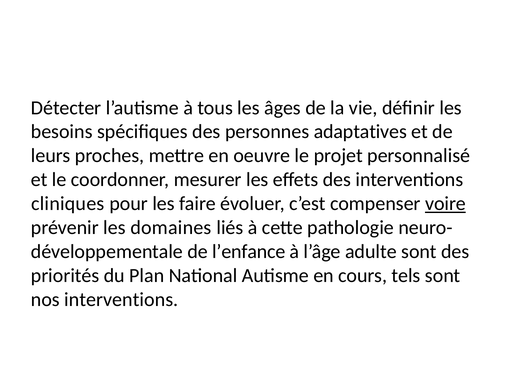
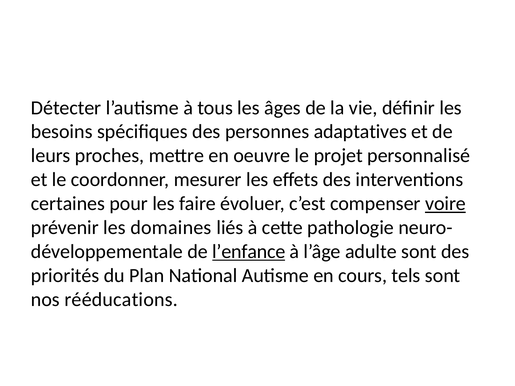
cliniques: cliniques -> certaines (68, 204)
l’enfance underline: none -> present (249, 252)
nos interventions: interventions -> rééducations (121, 300)
